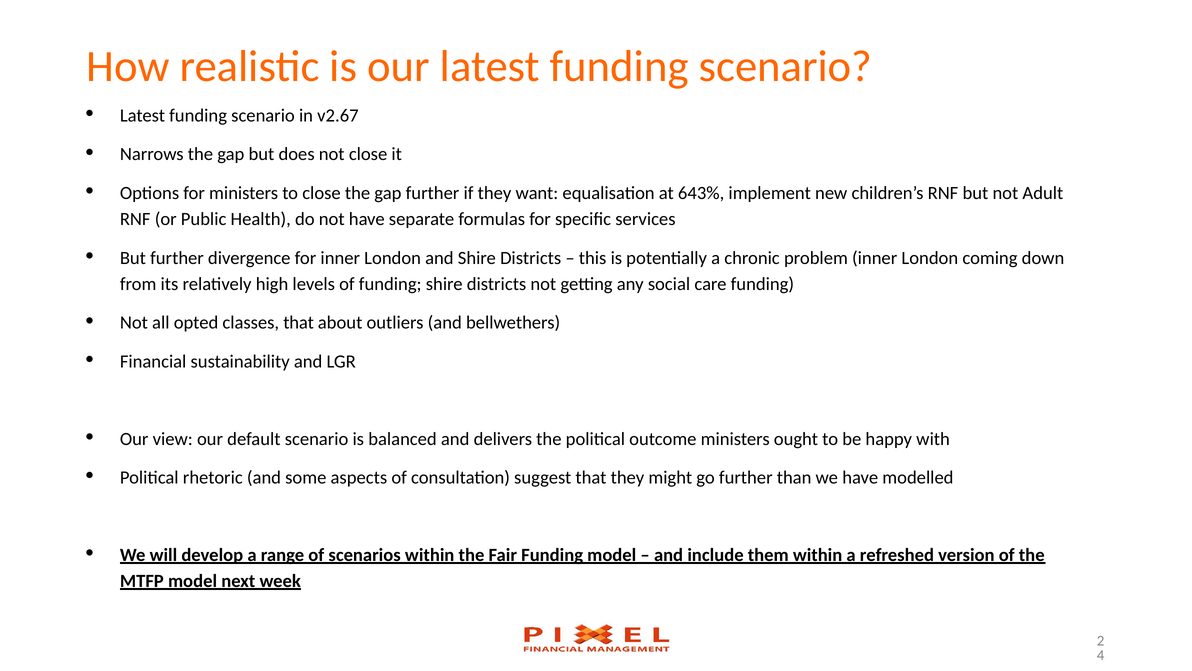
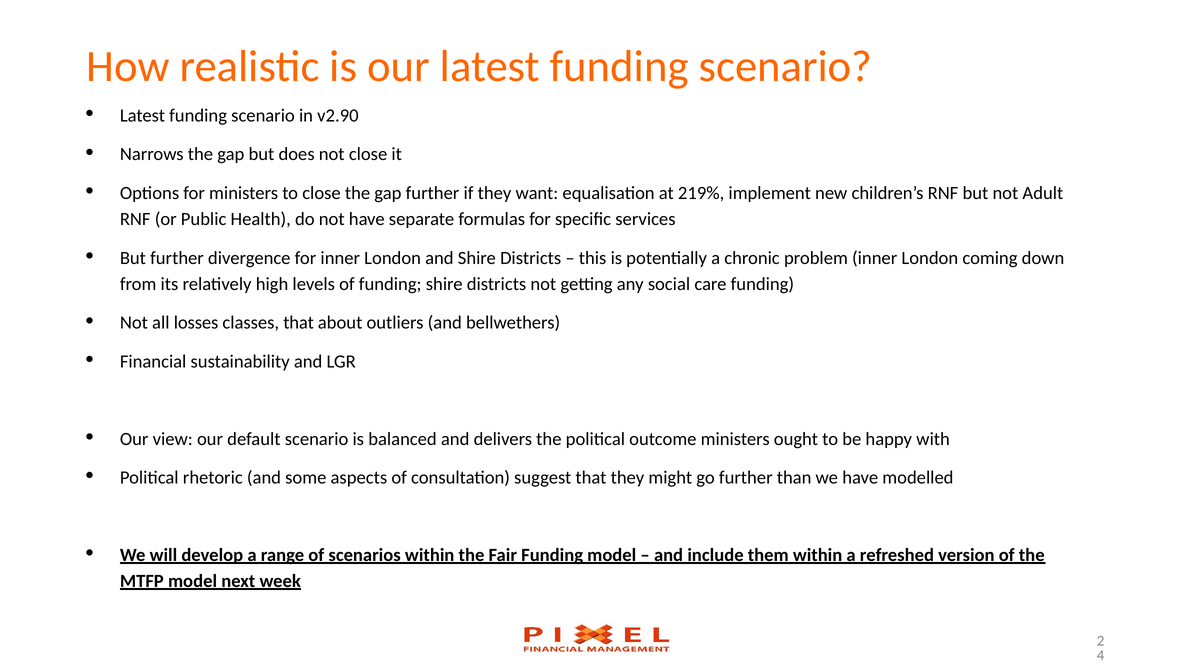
v2.67: v2.67 -> v2.90 (338, 116)
643%: 643% -> 219% (701, 193)
opted: opted -> losses (196, 323)
